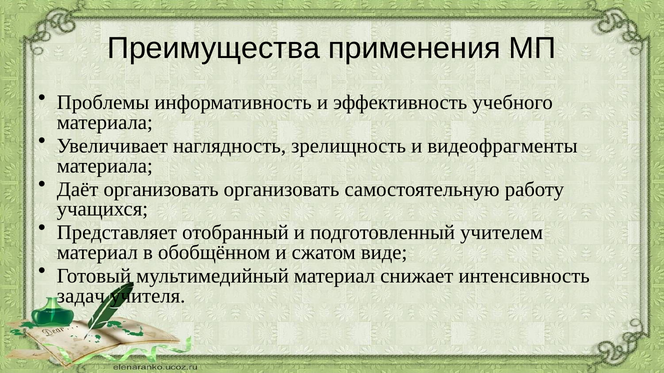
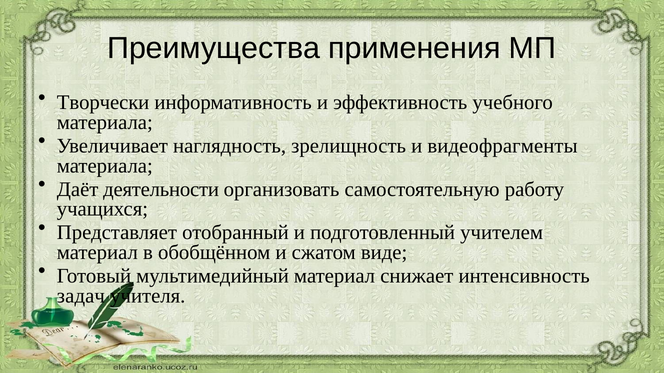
Проблемы: Проблемы -> Творчески (103, 103)
Даёт организовать: организовать -> деятельности (161, 189)
